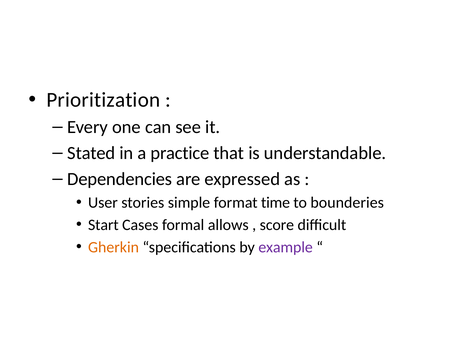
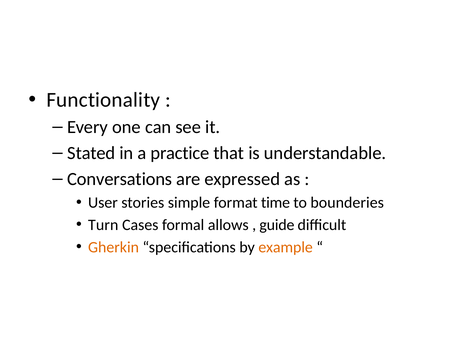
Prioritization: Prioritization -> Functionality (103, 100)
Dependencies: Dependencies -> Conversations (120, 179)
Start: Start -> Turn (103, 225)
score: score -> guide (277, 225)
example colour: purple -> orange (286, 247)
